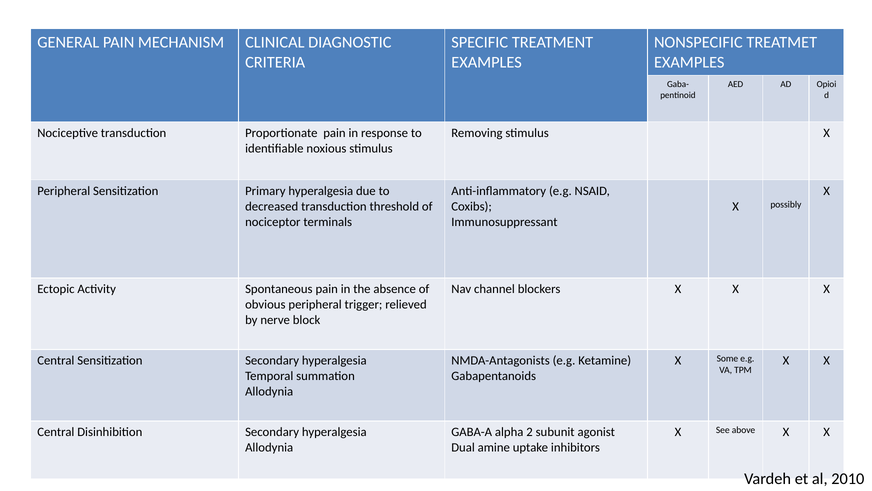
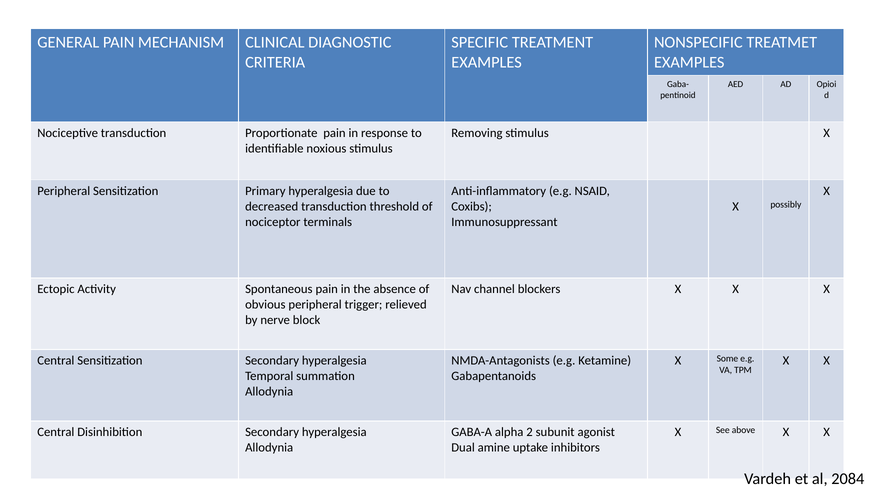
2010: 2010 -> 2084 (848, 478)
